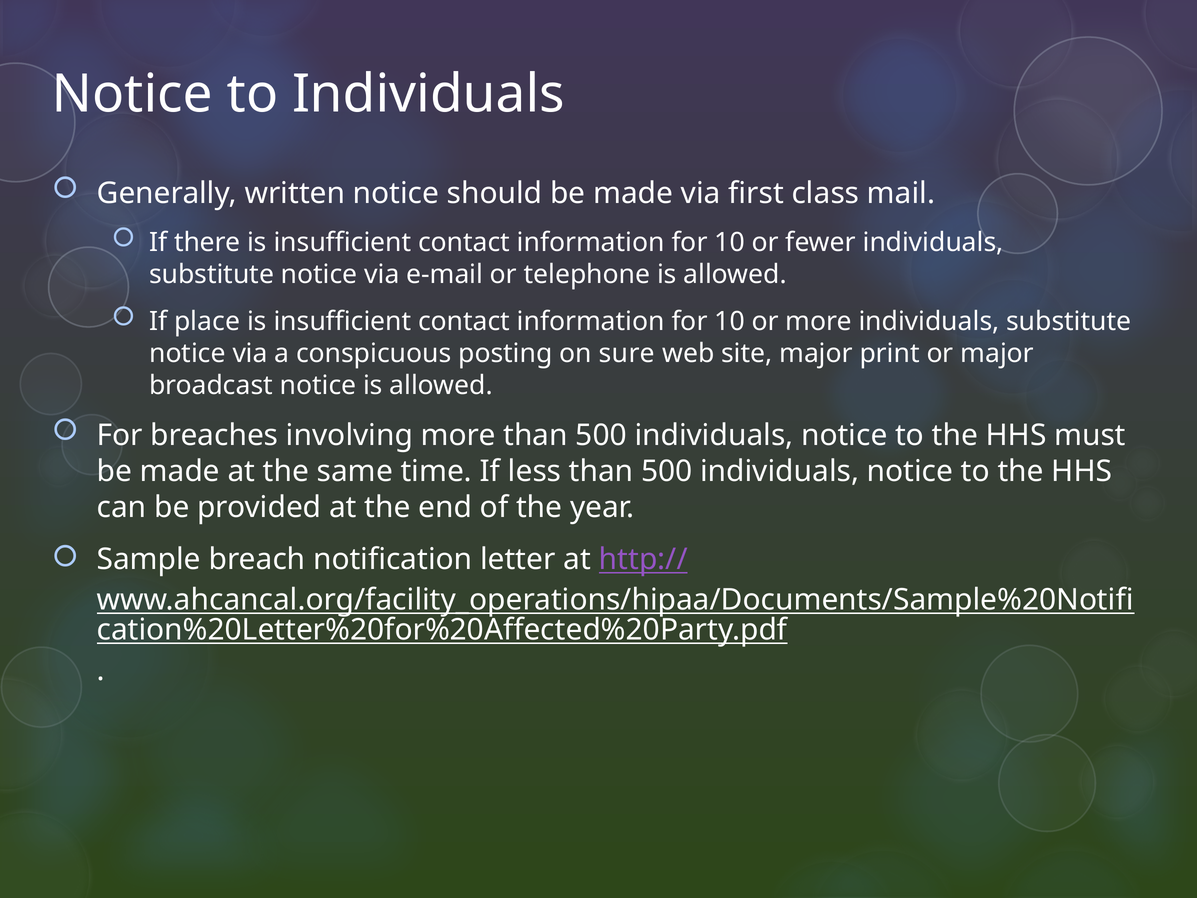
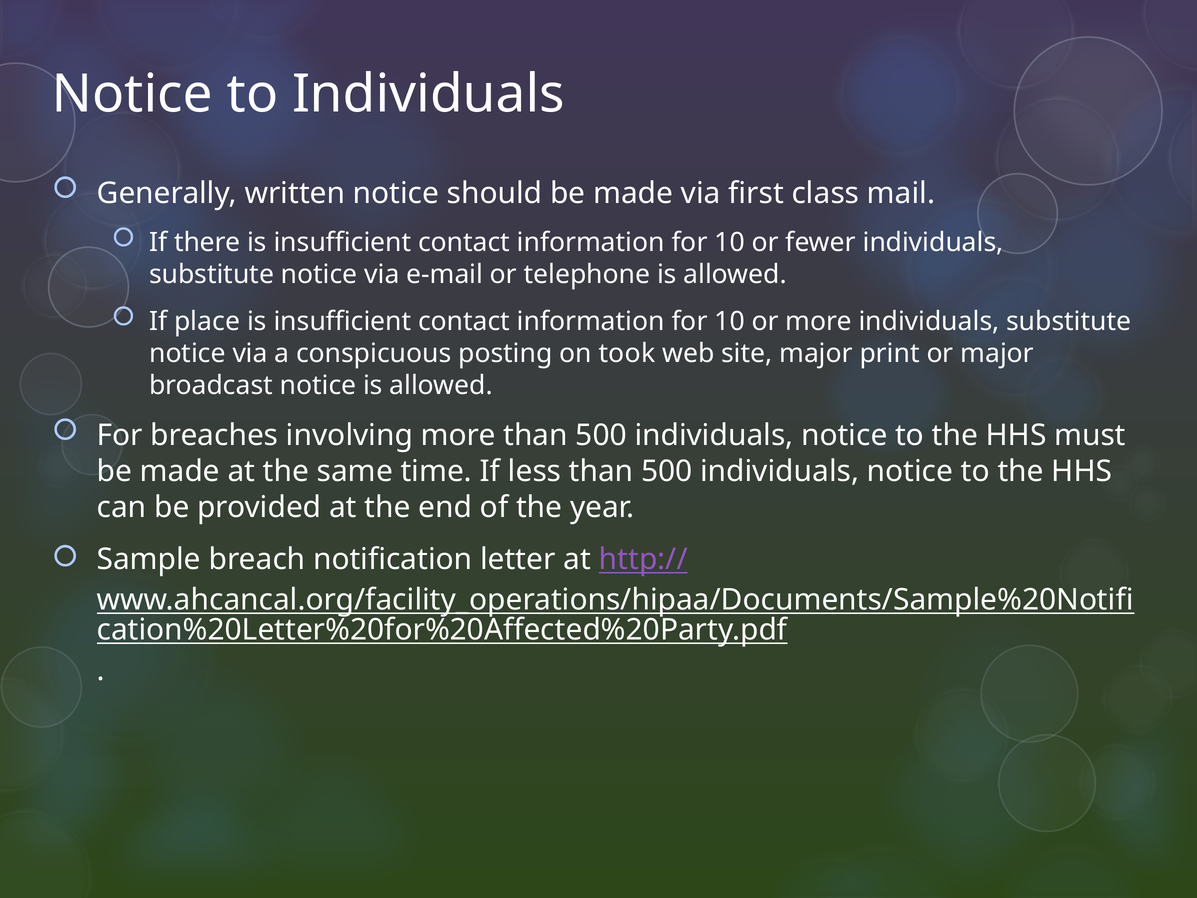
sure: sure -> took (627, 353)
